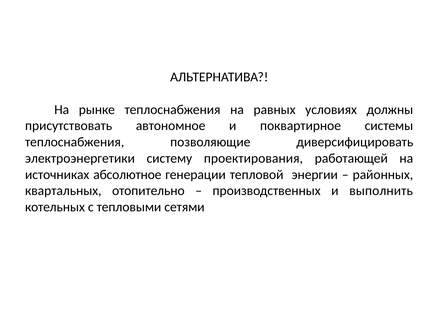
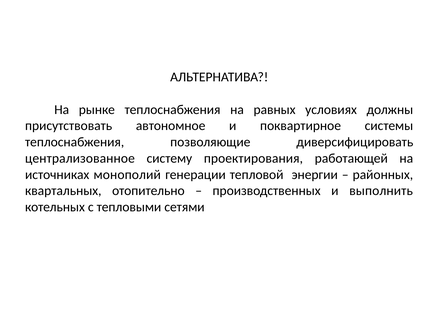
электроэнергетики: электроэнергетики -> централизованное (80, 158)
абсолютное: абсолютное -> монополий (127, 174)
